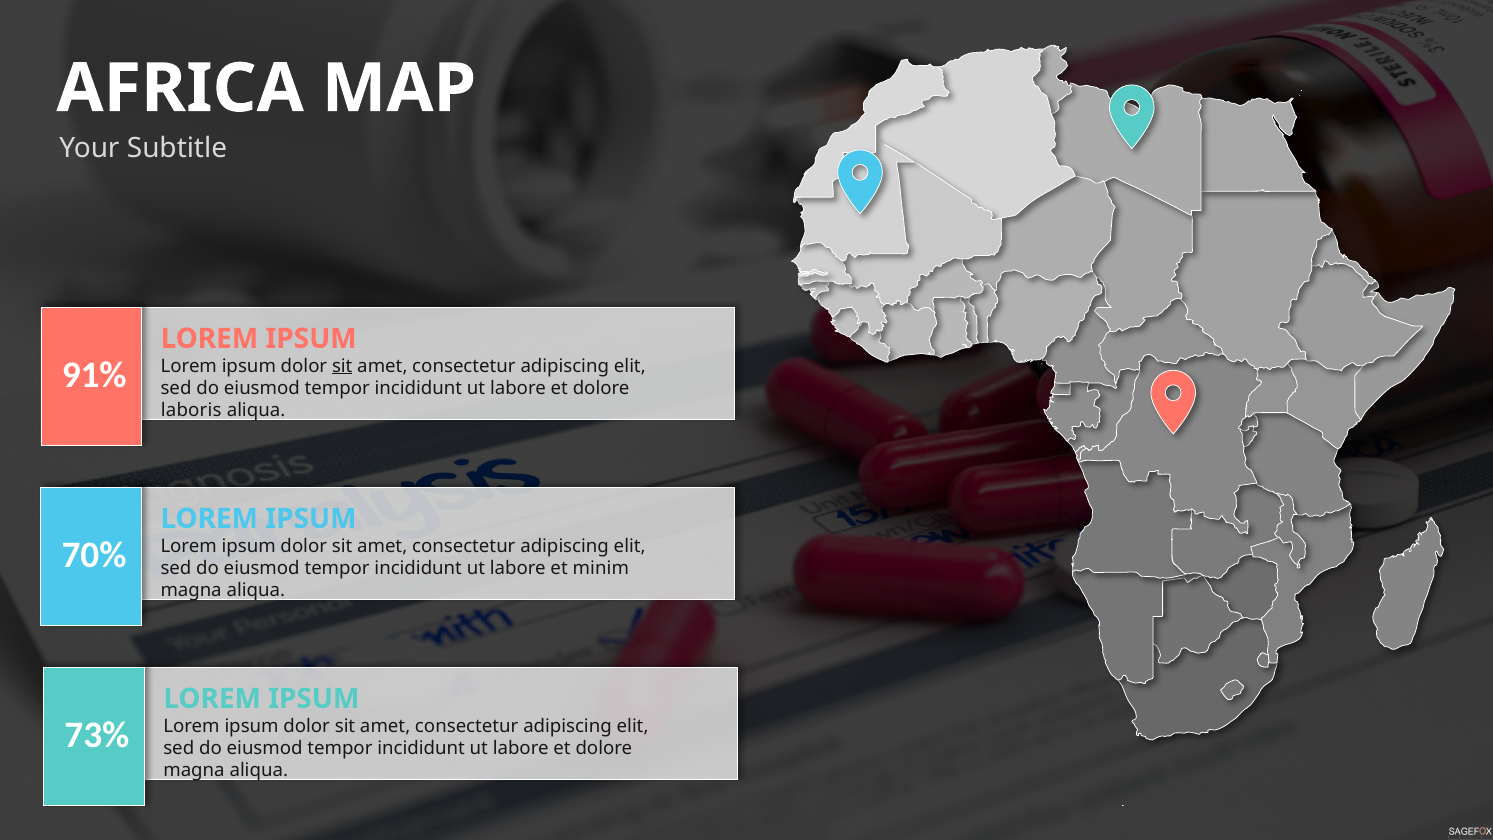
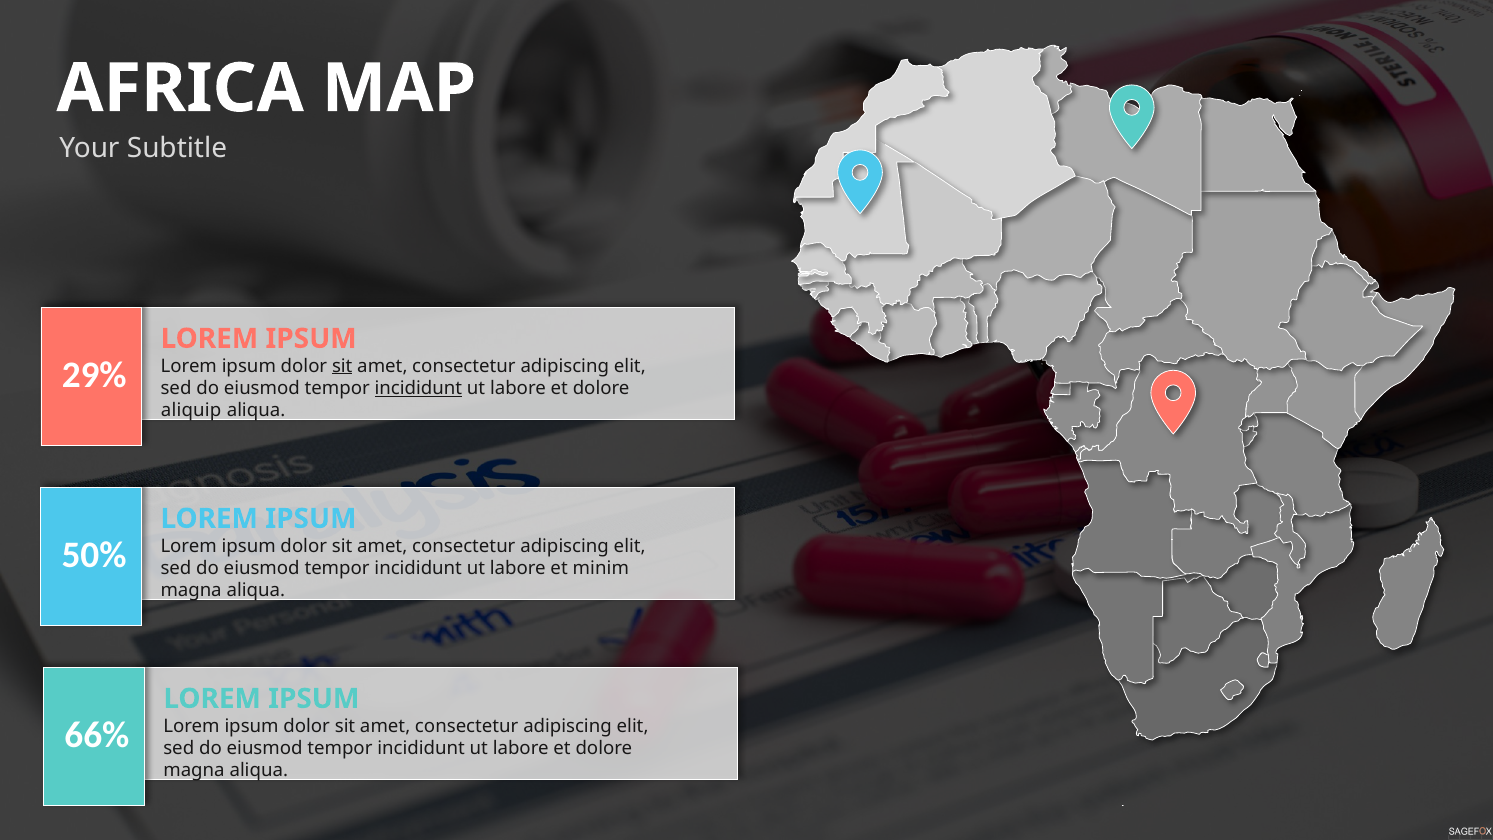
91%: 91% -> 29% (94, 375)
incididunt underline: none -> present (418, 388)
laboris: laboris -> aliquip (191, 411)
70%: 70% -> 50% (94, 555)
73%: 73% -> 66% (97, 735)
